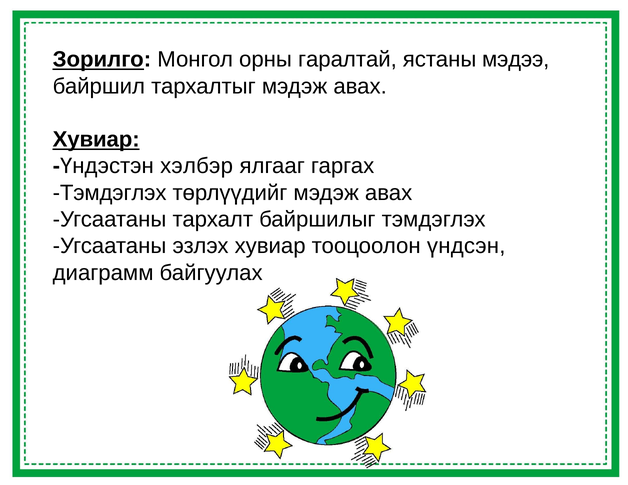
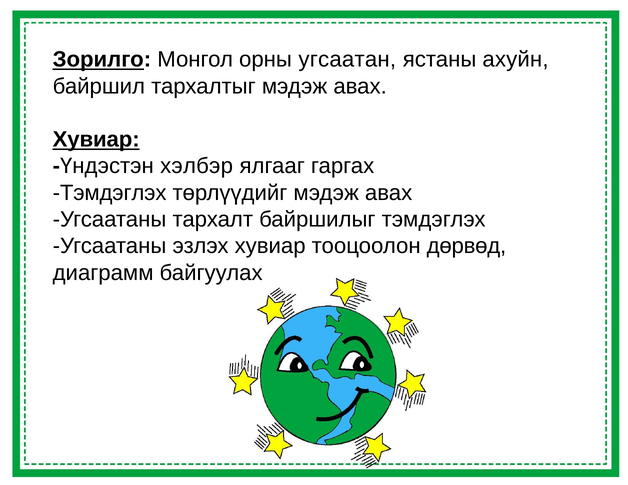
гаралтай: гаралтай -> угсаатан (347, 60)
мэдээ: мэдээ -> ахуйн (516, 60)
үндсэн: үндсэн -> дөрвөд (466, 246)
